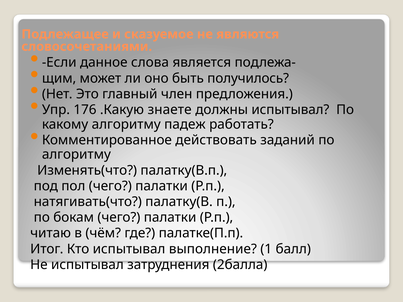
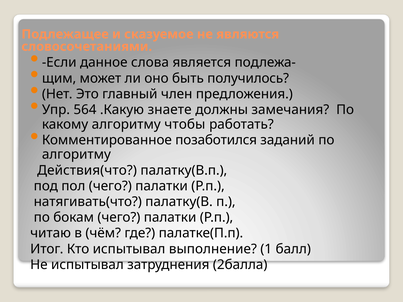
176: 176 -> 564 (85, 110)
должны испытывал: испытывал -> замечания (290, 110)
падеж: падеж -> чтобы (185, 124)
действовать: действовать -> позаботился (216, 140)
Изменять(что: Изменять(что -> Действия(что (87, 170)
